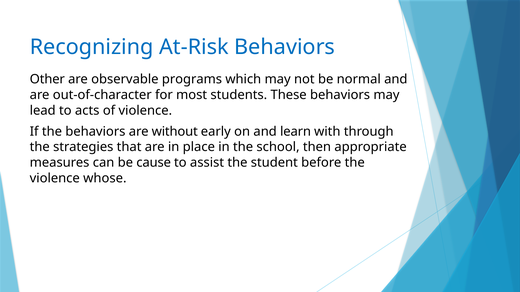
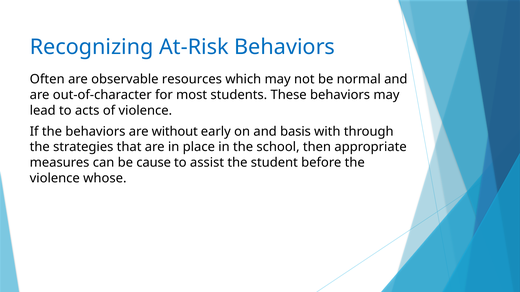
Other: Other -> Often (47, 79)
programs: programs -> resources (192, 79)
learn: learn -> basis (296, 132)
